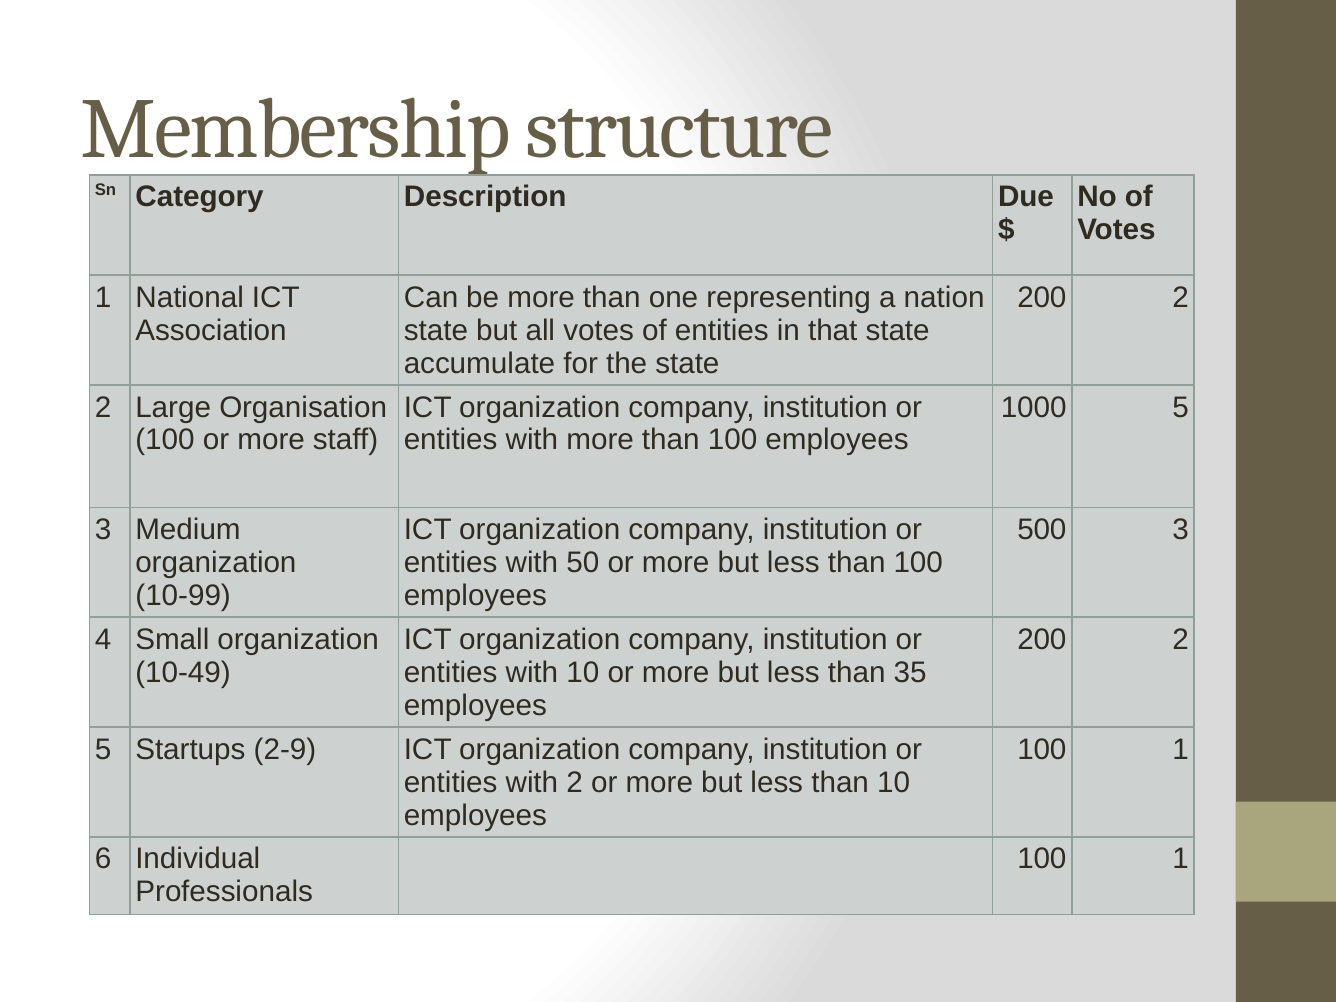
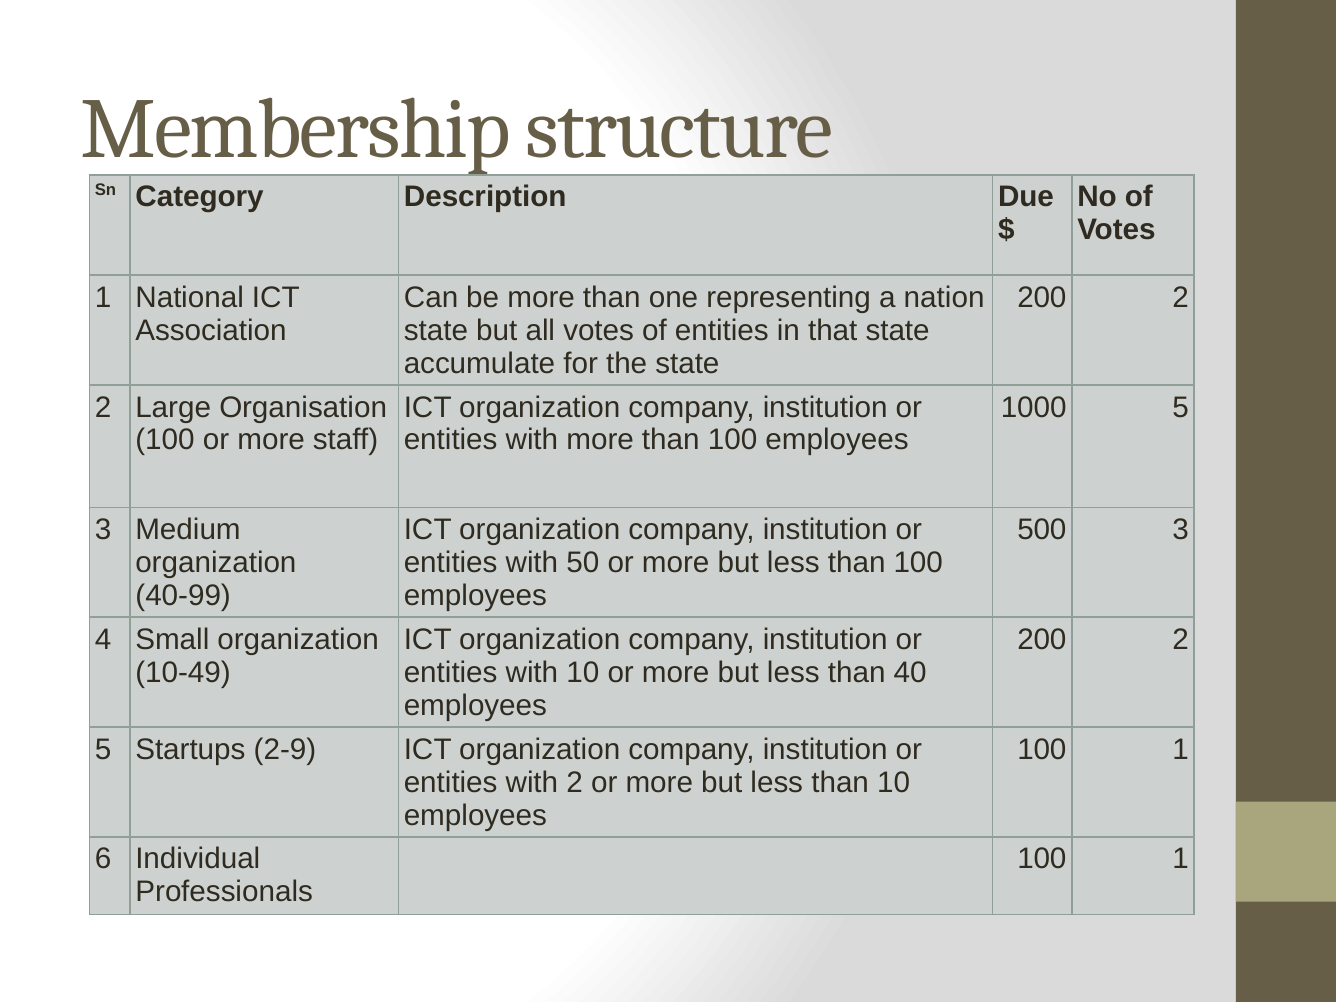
10-99: 10-99 -> 40-99 (183, 596)
35: 35 -> 40 (910, 673)
